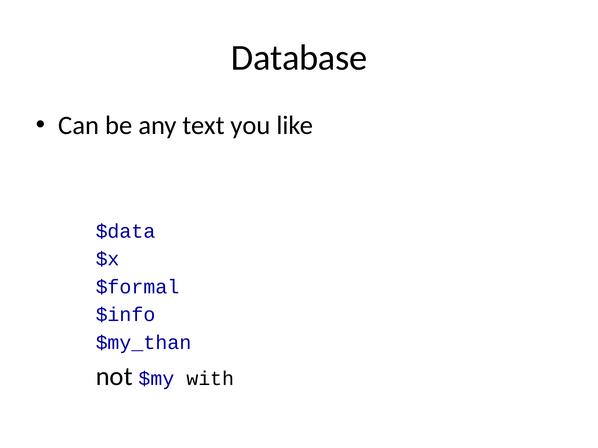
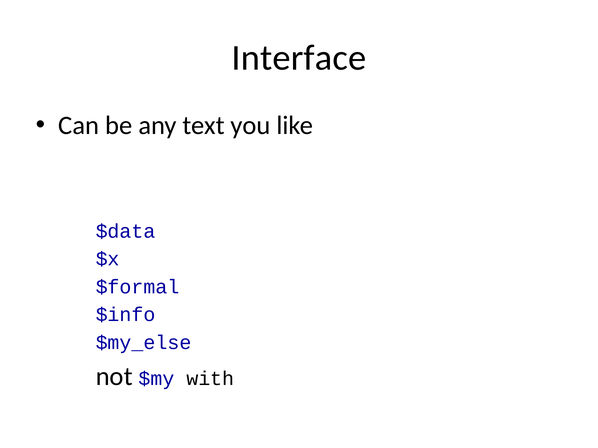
Database: Database -> Interface (299, 58)
$my_than: $my_than -> $my_else (144, 343)
